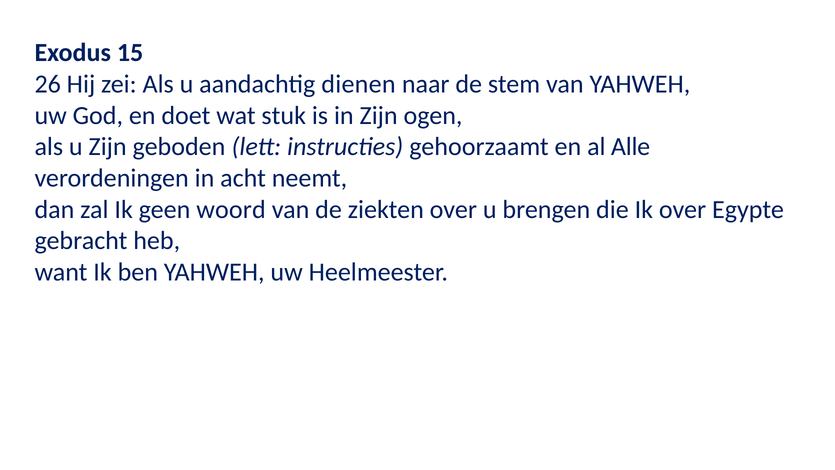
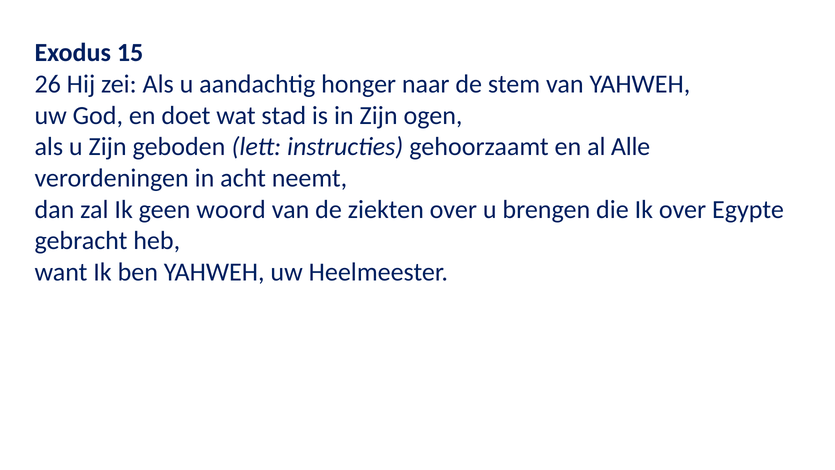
dienen: dienen -> honger (359, 84)
stuk: stuk -> stad (284, 115)
